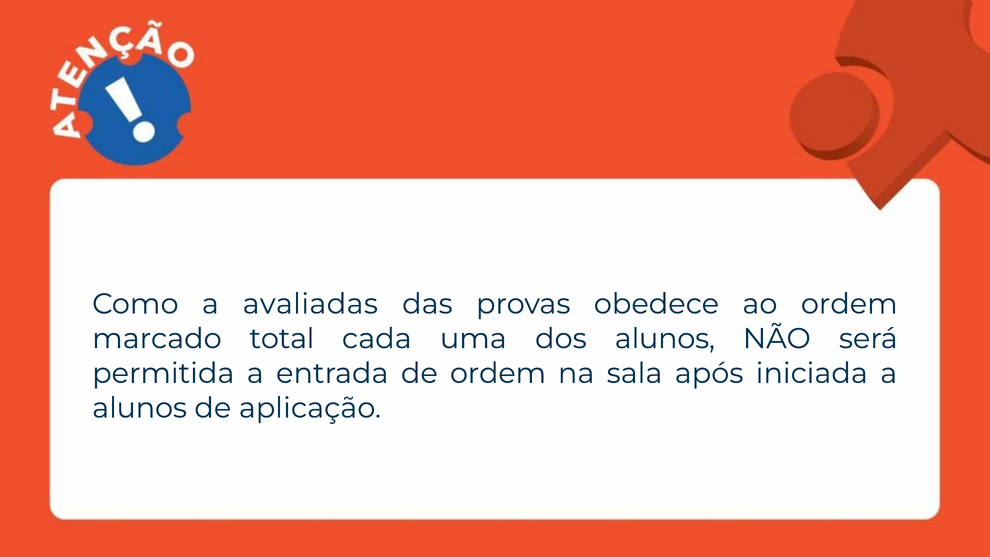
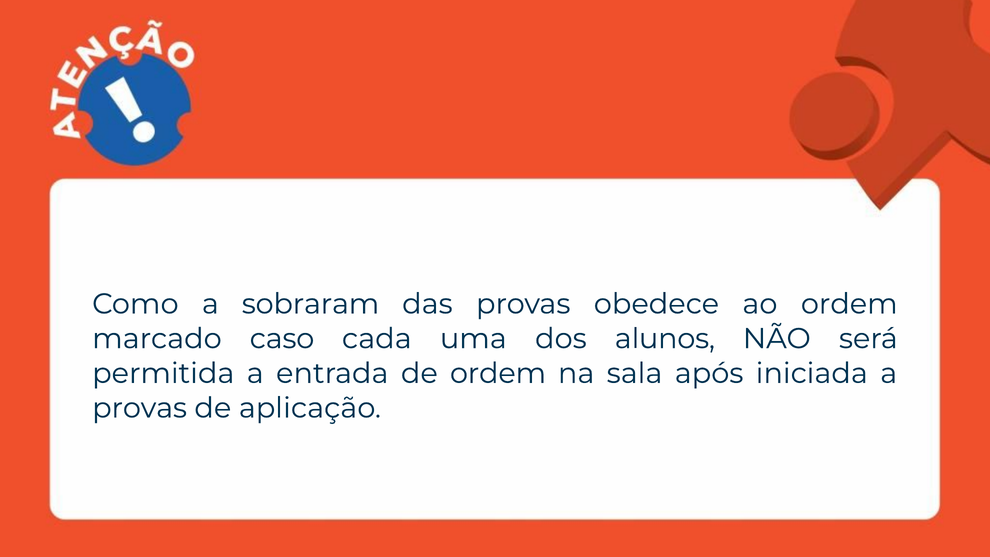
avaliadas: avaliadas -> sobraram (311, 304)
total: total -> caso (282, 339)
alunos: alunos -> provas (140, 408)
